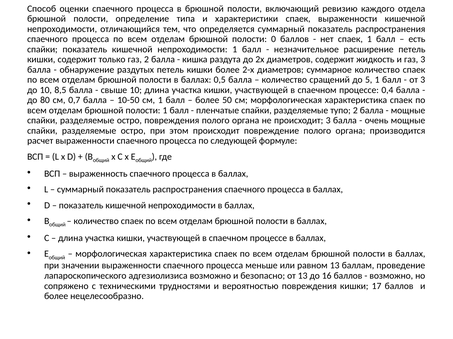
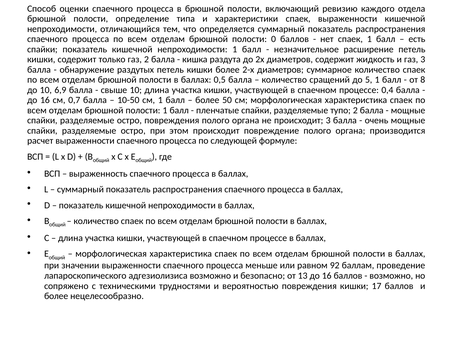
от 3: 3 -> 8 (423, 80)
8,5: 8,5 -> 6,9 (60, 90)
80: 80 -> 16 (45, 100)
равном 13: 13 -> 92 (335, 266)
